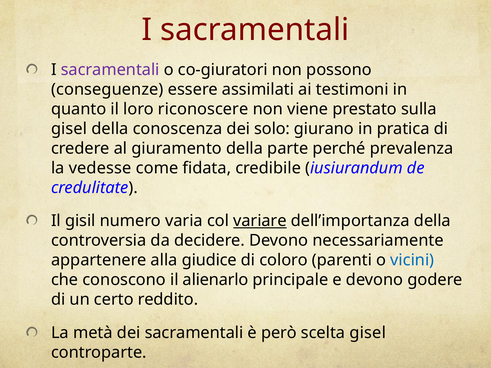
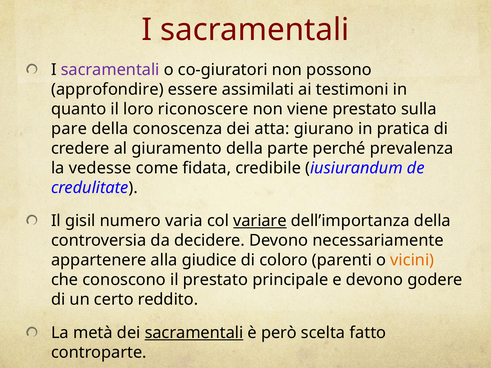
conseguenze: conseguenze -> approfondire (107, 90)
gisel: gisel -> pare (69, 129)
dei solo: solo -> atta (272, 129)
vicini colour: blue -> orange (412, 260)
il alienarlo: alienarlo -> prestato (215, 280)
sacramentali underline: none -> present (194, 333)
scelta gisel: gisel -> fatto (368, 333)
